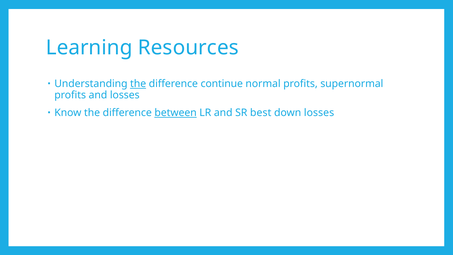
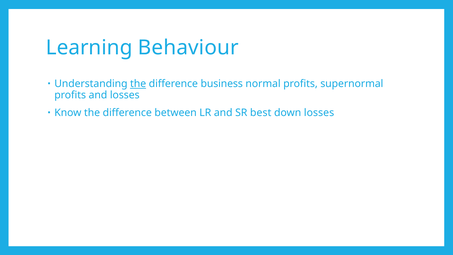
Resources: Resources -> Behaviour (188, 48)
continue: continue -> business (222, 84)
between underline: present -> none (176, 113)
